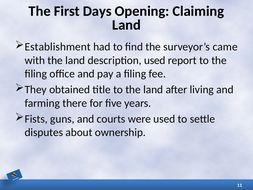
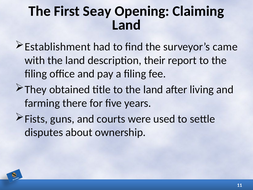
Days: Days -> Seay (97, 11)
description used: used -> their (155, 60)
